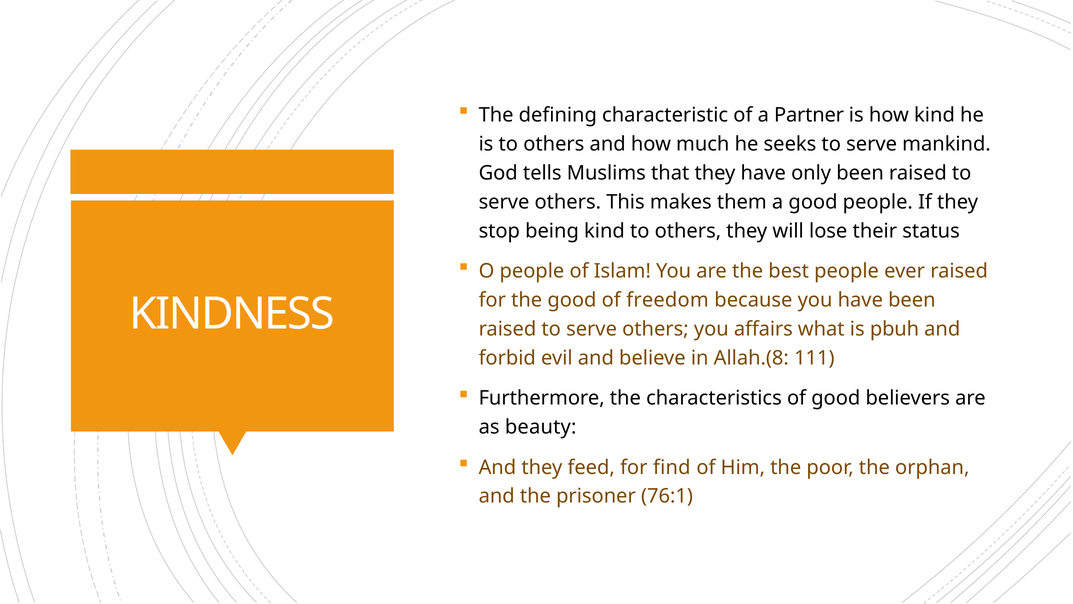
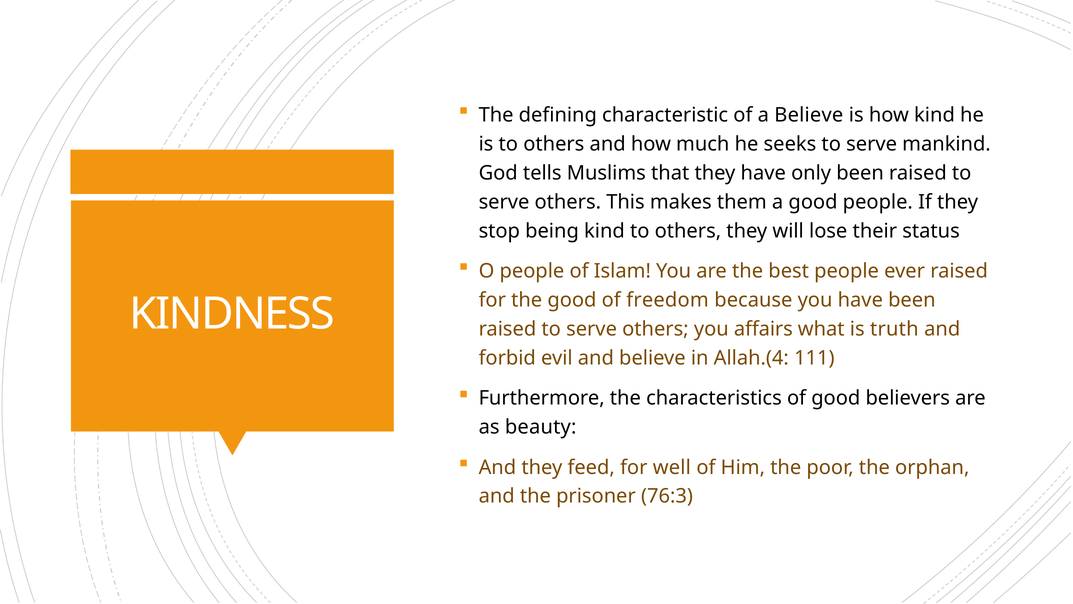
a Partner: Partner -> Believe (809, 115)
pbuh: pbuh -> truth (894, 329)
Allah.(8: Allah.(8 -> Allah.(4 (751, 358)
find: find -> well (672, 467)
76:1: 76:1 -> 76:3 (667, 496)
